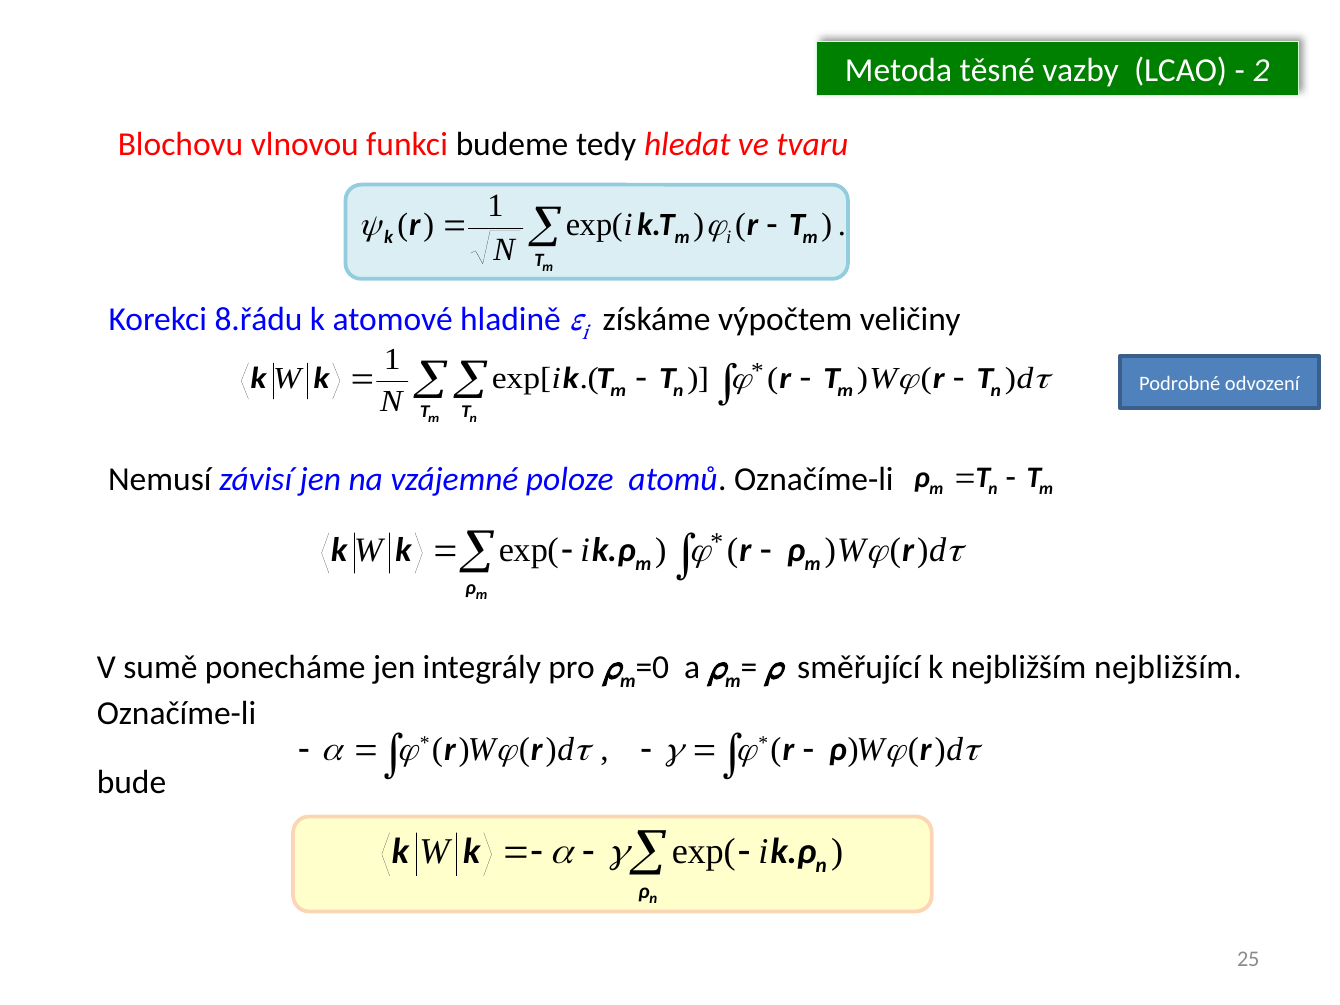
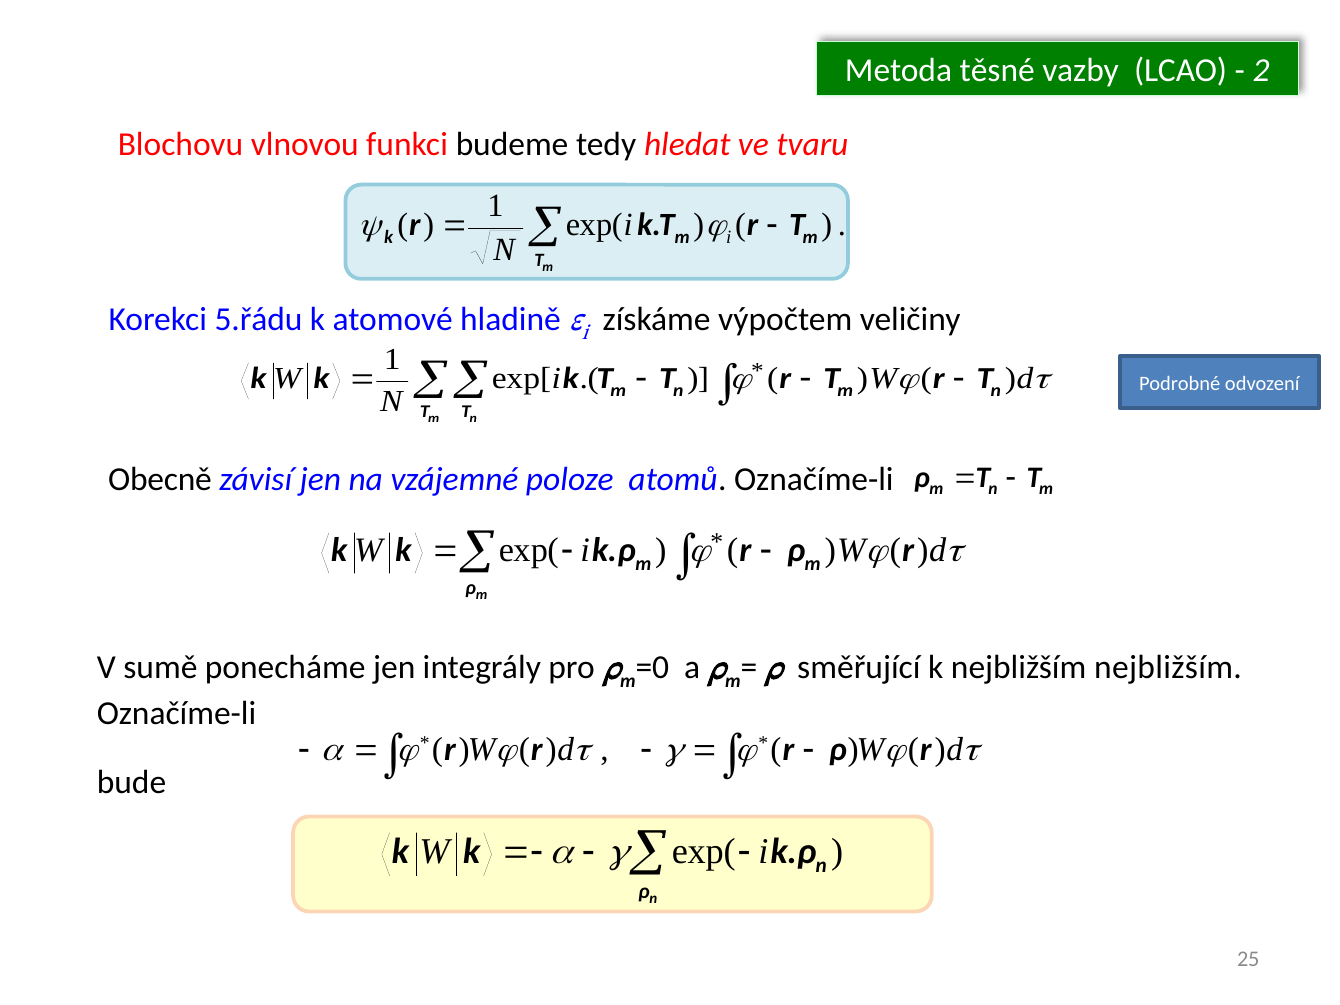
8.řádu: 8.řádu -> 5.řádu (259, 319)
Nemusí: Nemusí -> Obecně (160, 479)
